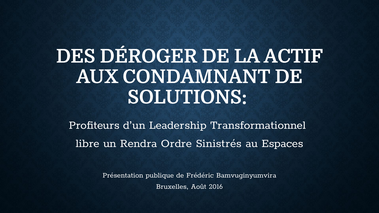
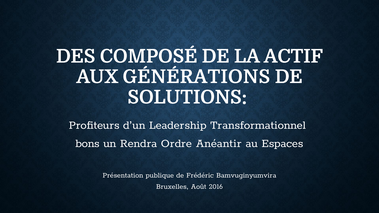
DÉROGER: DÉROGER -> COMPOSÉ (149, 56)
CONDAMNANT: CONDAMNANT -> GÉNÉRATIONS (196, 77)
libre: libre -> bons (88, 143)
Sinistrés: Sinistrés -> Anéantir (219, 143)
